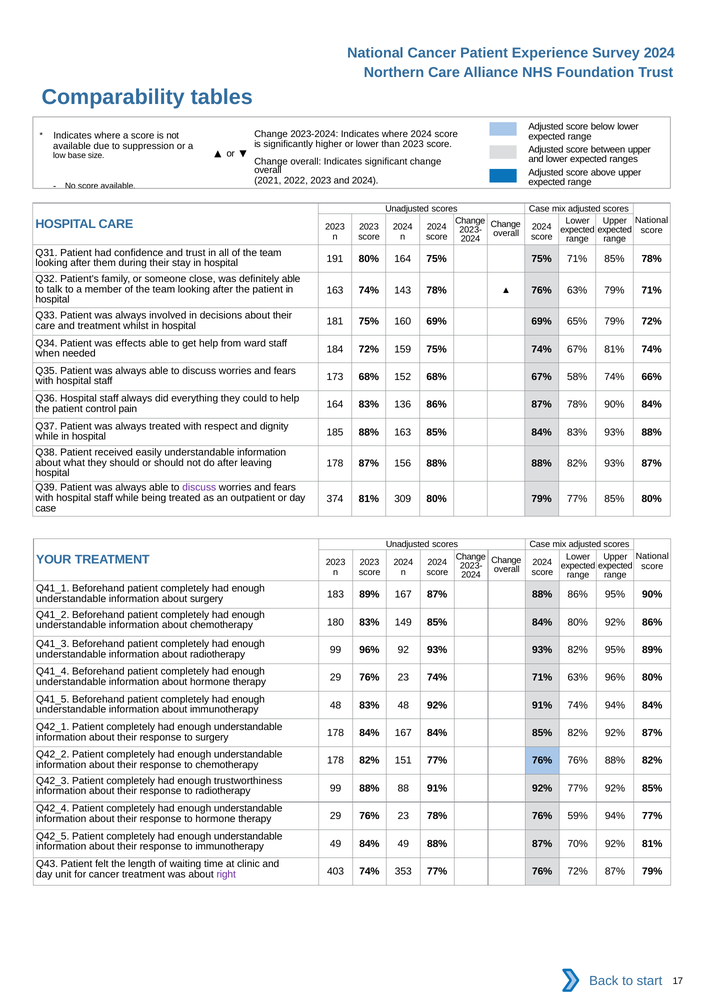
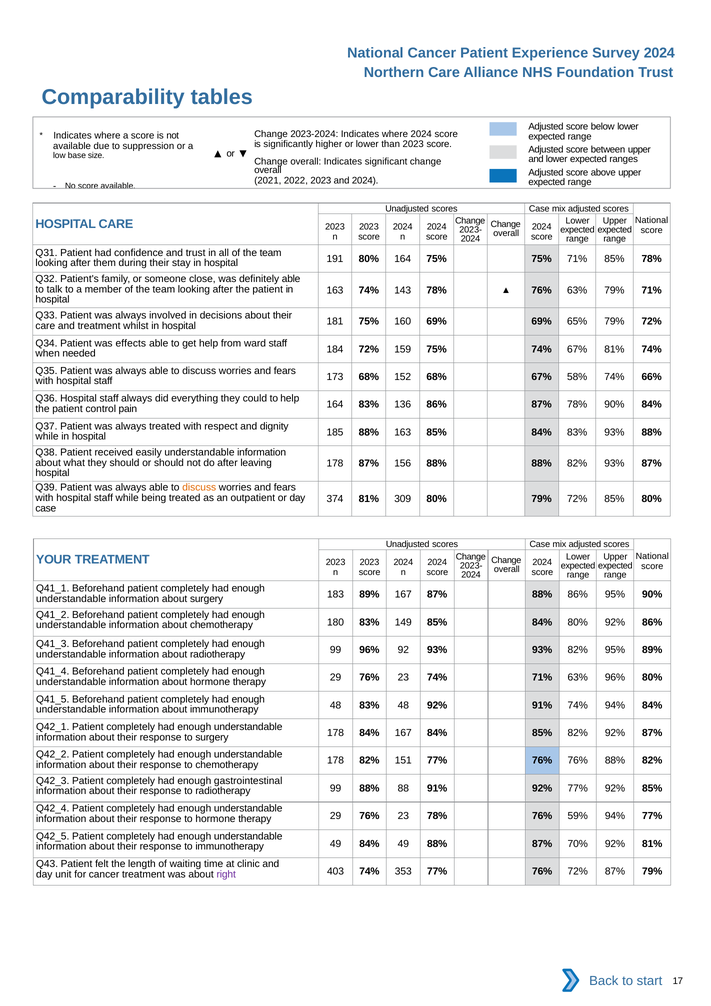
discuss colour: purple -> orange (199, 488)
80% 79% 77%: 77% -> 72% (577, 499)
trustworthiness: trustworthiness -> gastrointestinal (248, 781)
